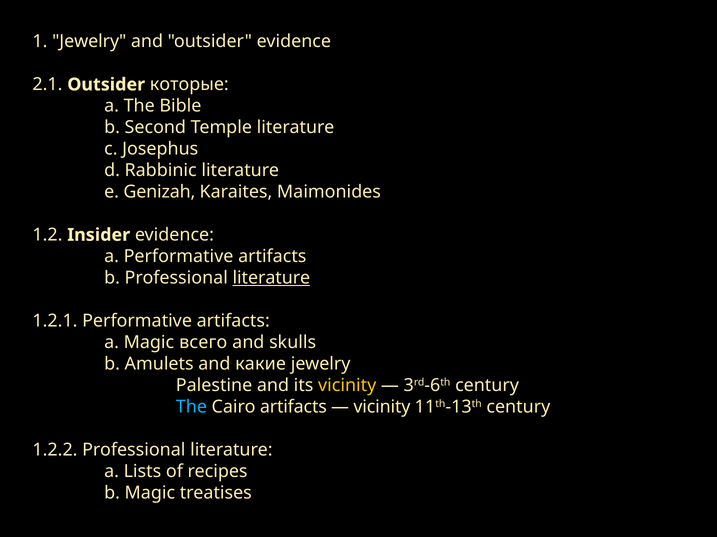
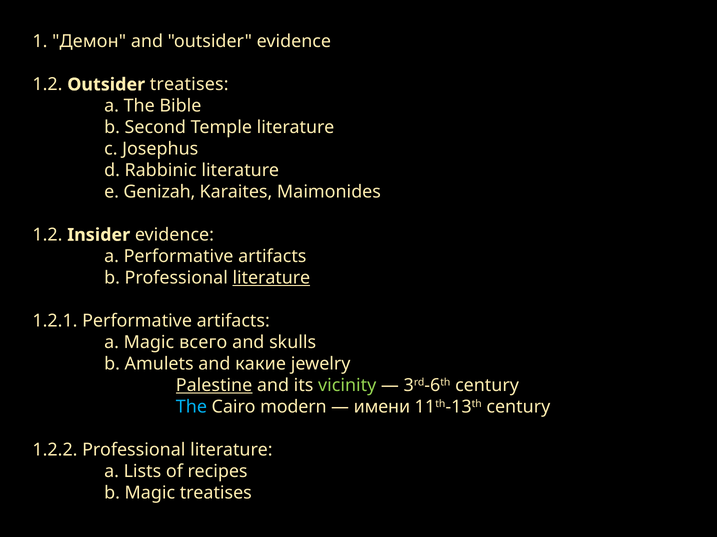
1 Jewelry: Jewelry -> Демон (89, 42)
2.1: 2.1 -> 1.2 (47, 85)
Outsider которые: которые -> treatises (189, 85)
Palestine underline: none -> present (214, 386)
vicinity colour: yellow -> light green (347, 386)
Cairo artifacts: artifacts -> modern (293, 407)
vicinity: vicinity -> имени (382, 407)
